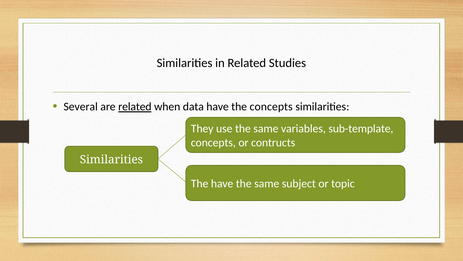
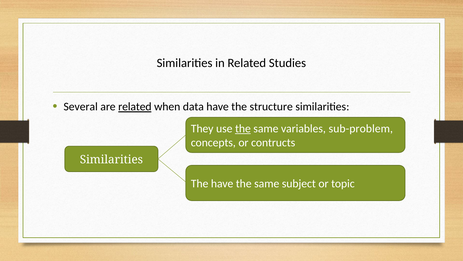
the concepts: concepts -> structure (271, 107)
the underline: none -> present (243, 128)
sub-template: sub-template -> sub-problem (361, 128)
